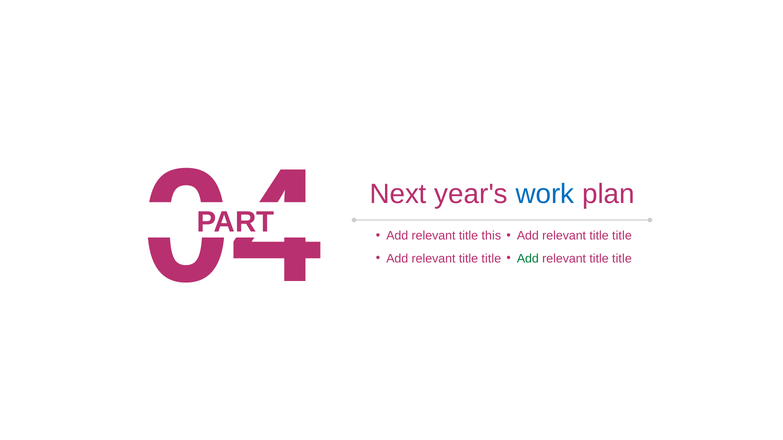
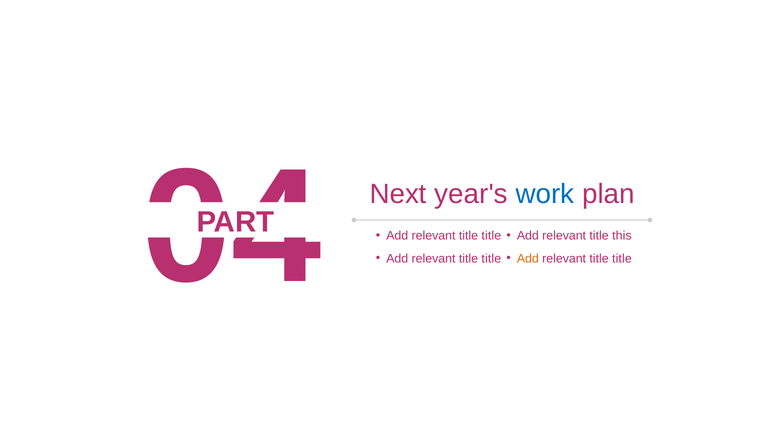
this: this -> title (491, 236)
title: title -> this (622, 236)
Add colour: green -> orange (528, 259)
